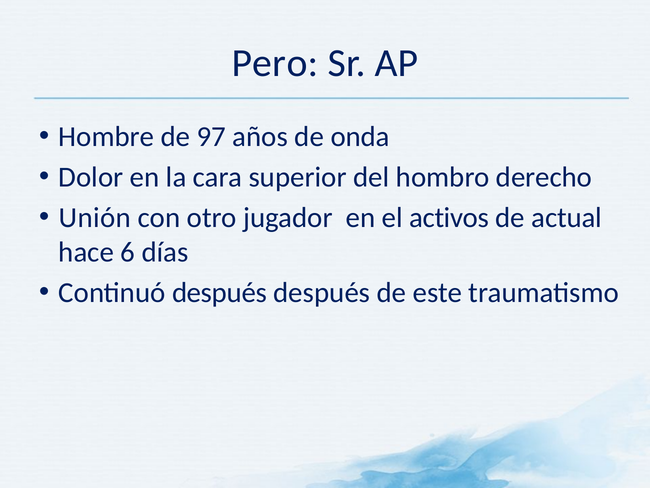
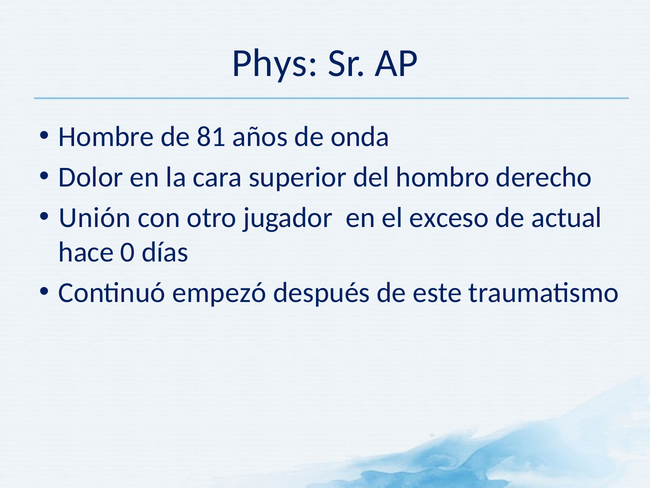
Pero: Pero -> Phys (275, 63)
97: 97 -> 81 (211, 136)
activos: activos -> exceso (449, 217)
6: 6 -> 0 (128, 252)
Continuó después: después -> empezó (219, 292)
